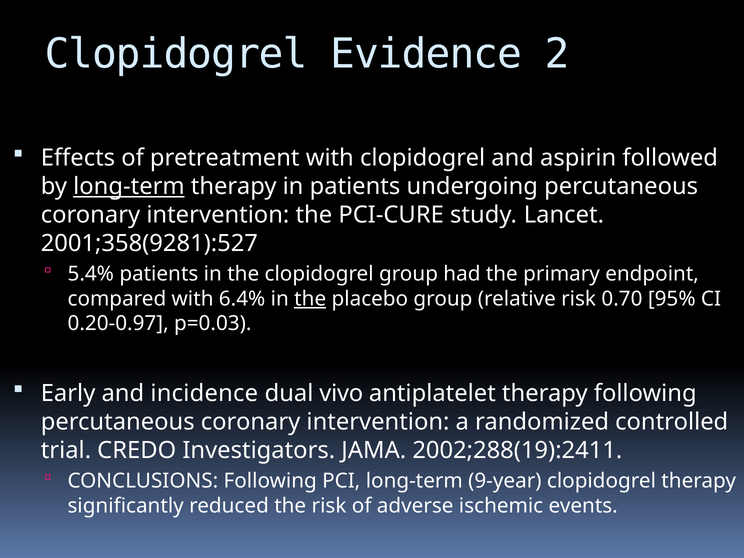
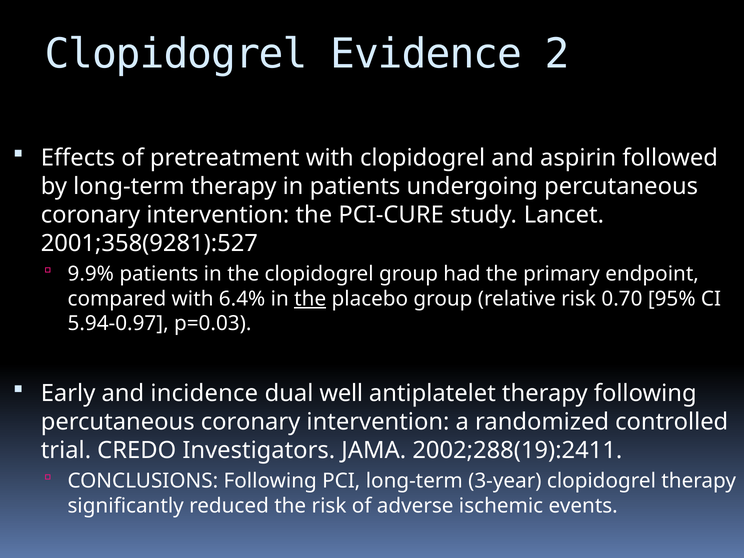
long-term underline: present -> none (129, 186)
5.4%: 5.4% -> 9.9% (91, 274)
0.20-0.97: 0.20-0.97 -> 5.94-0.97 (118, 324)
vivo: vivo -> well (341, 393)
9-year: 9-year -> 3-year (505, 481)
